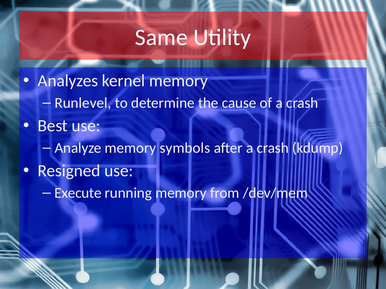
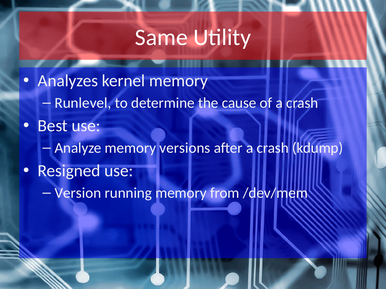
symbols: symbols -> versions (185, 148)
Execute: Execute -> Version (78, 193)
